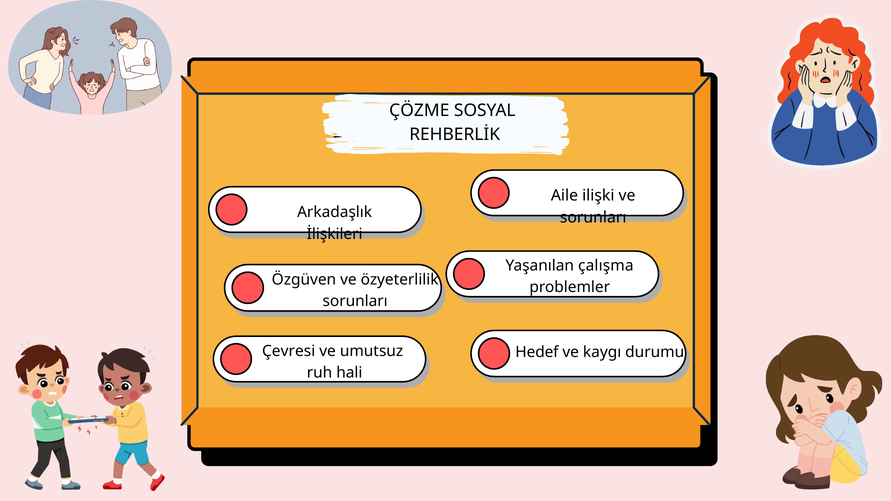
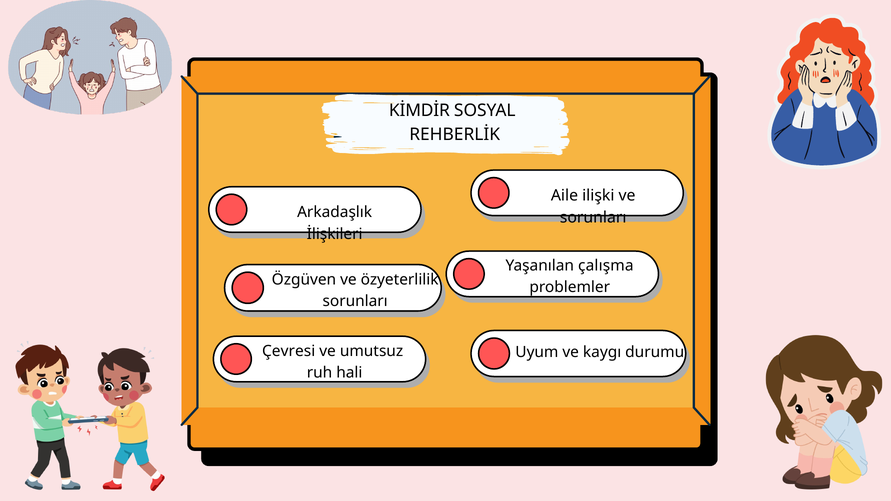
ÇÖZME: ÇÖZME -> KİMDİR (419, 110)
Hedef: Hedef -> Uyum (537, 353)
